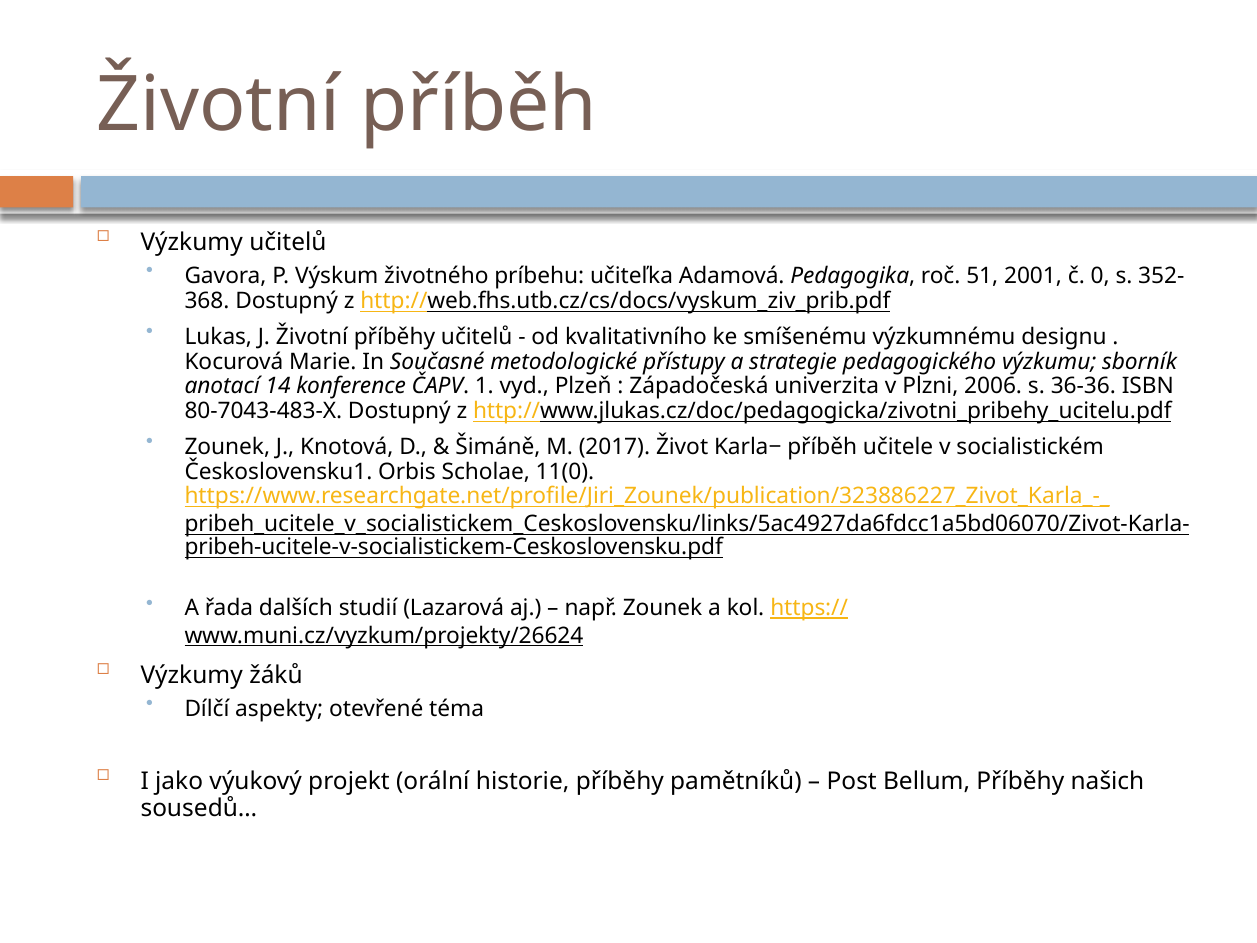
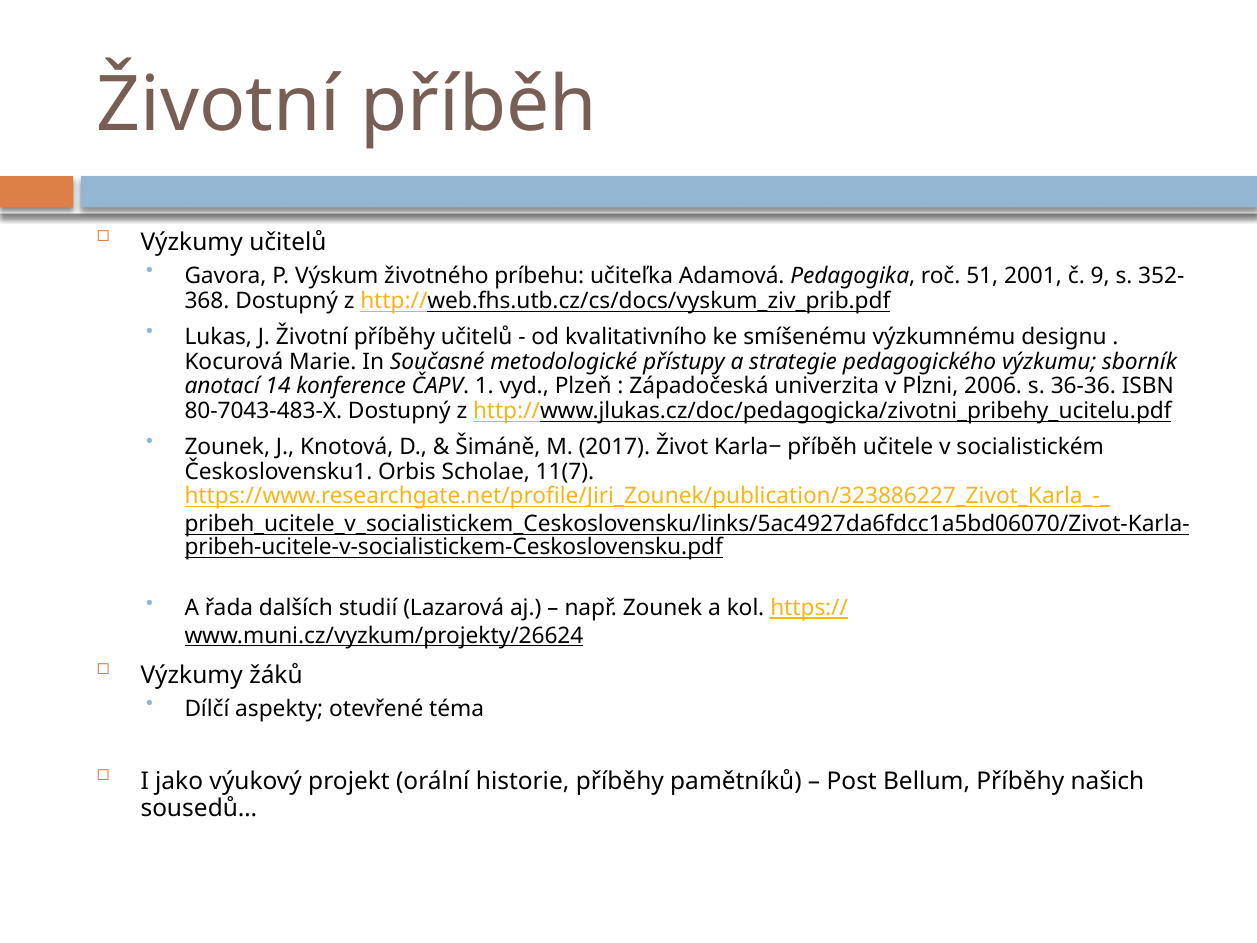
0: 0 -> 9 (1100, 276)
11(0: 11(0 -> 11(7 (565, 472)
